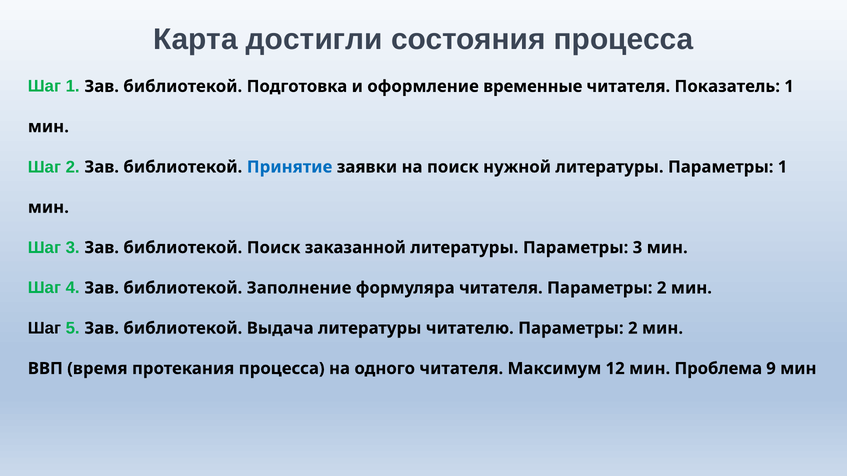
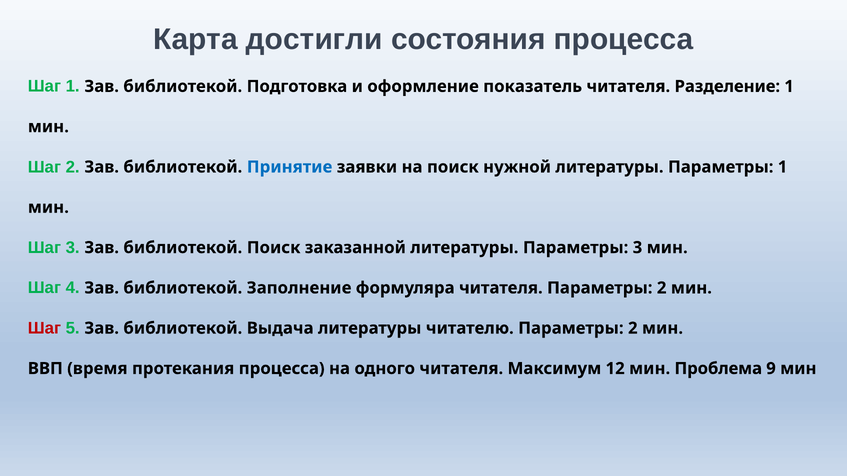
временные: временные -> показатель (533, 86)
Показатель: Показатель -> Разделение (727, 86)
Шаг colour: black -> red (44, 328)
